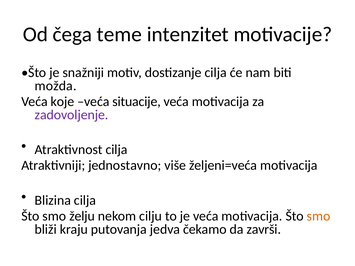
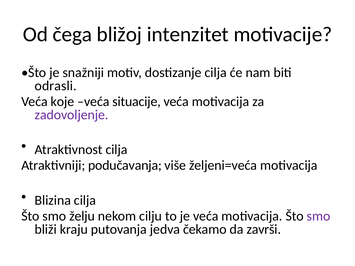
teme: teme -> bližoj (119, 34)
možda: možda -> odrasli (56, 86)
jednostavno: jednostavno -> podučavanja (125, 166)
smo colour: orange -> purple (319, 216)
